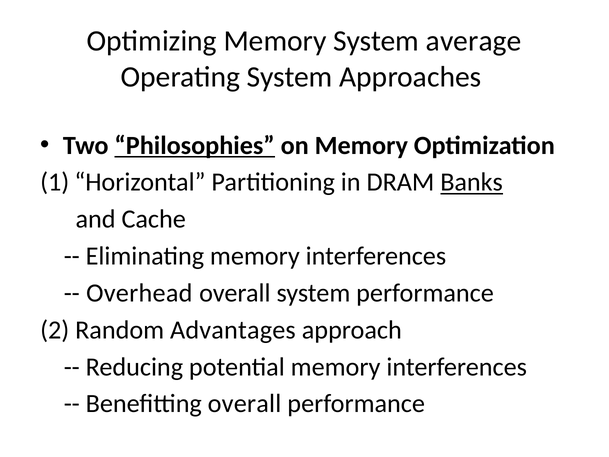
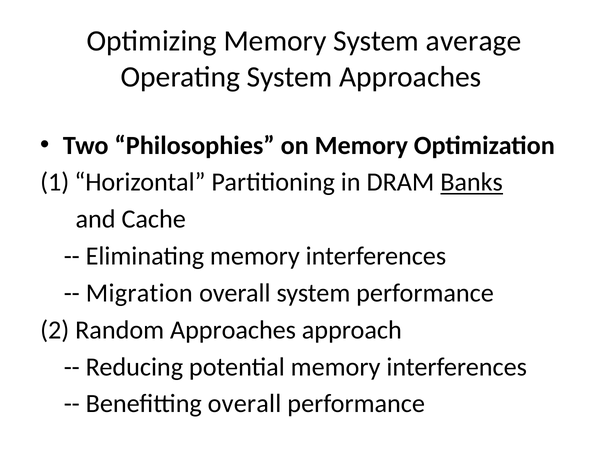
Philosophies underline: present -> none (195, 145)
Overhead: Overhead -> Migration (139, 293)
Random Advantages: Advantages -> Approaches (233, 330)
